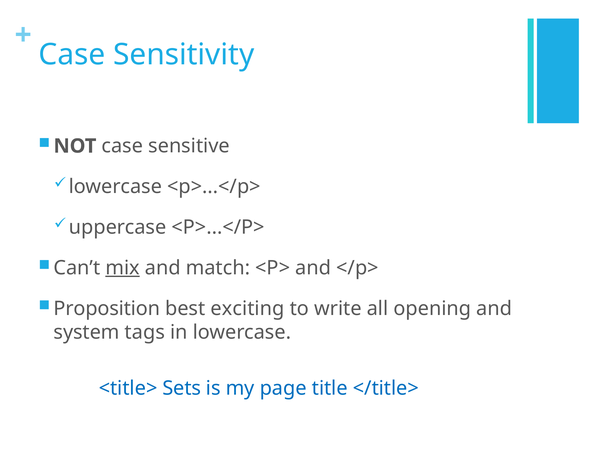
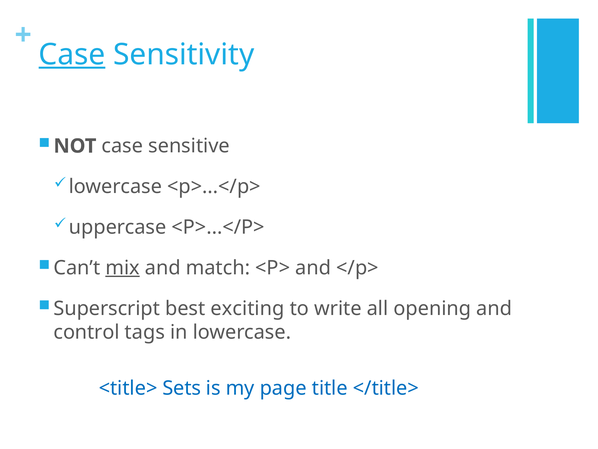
Case underline: none -> present (72, 55)
Proposition: Proposition -> Superscript (107, 308)
system: system -> control (87, 332)
